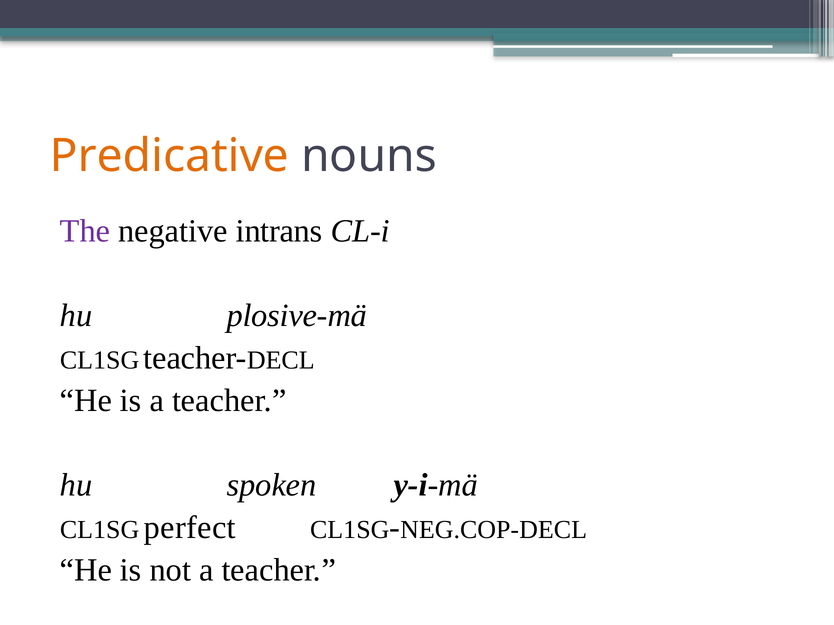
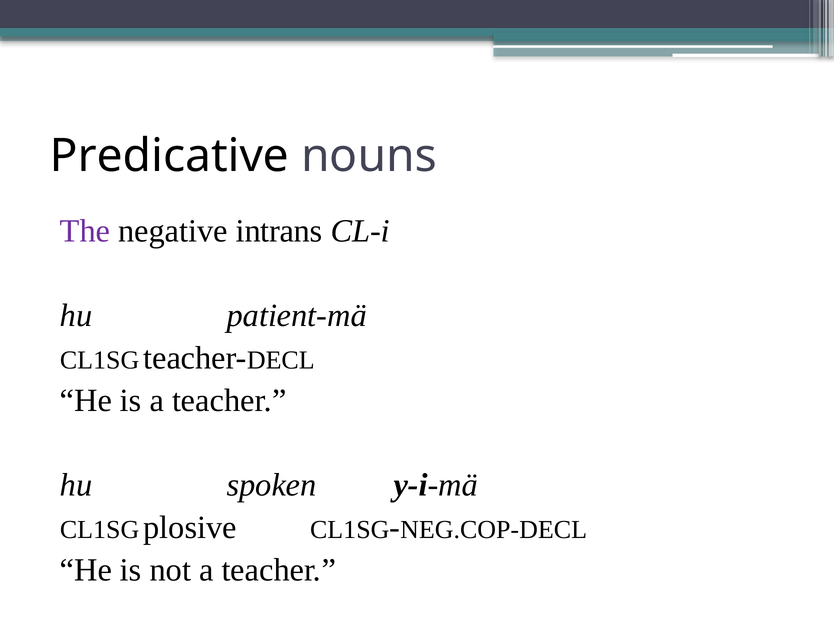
Predicative colour: orange -> black (169, 156)
plosive-mä: plosive-mä -> patient-mä (297, 316)
perfect: perfect -> plosive (190, 528)
